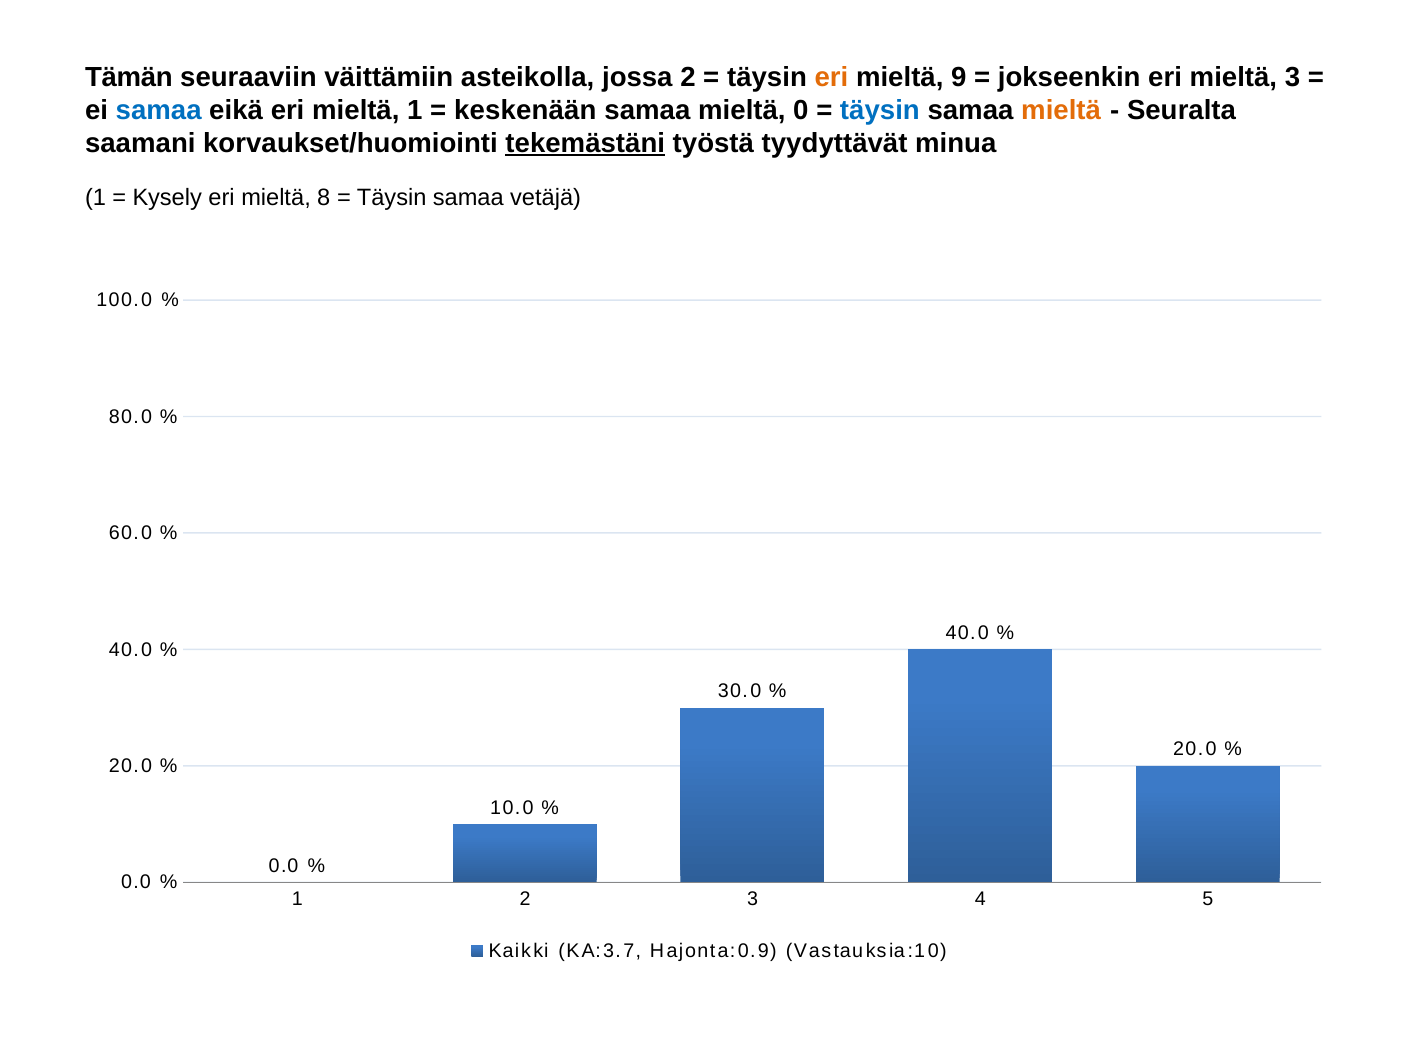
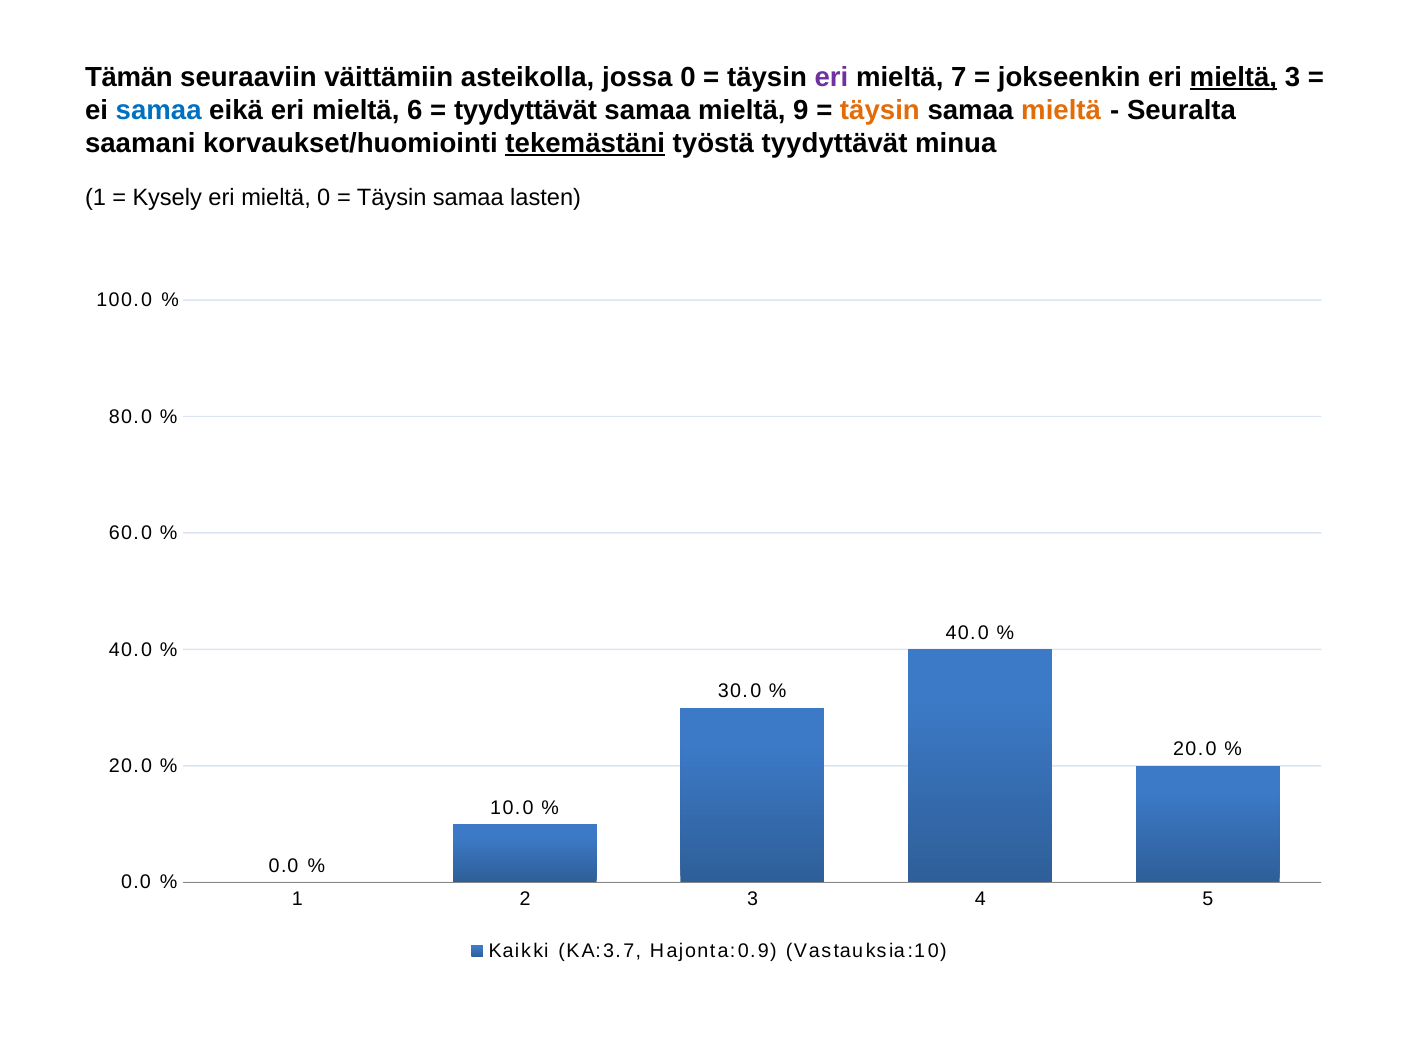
jossa 2: 2 -> 0 (688, 77)
eri colour: orange -> purple (831, 77)
9: 9 -> 7 (959, 77)
mieltä underline: none -> present (1233, 77)
mieltä 1: 1 -> 6 (415, 110)
keskenään: keskenään -> tyydyttävät (526, 110)
0: 0 -> 9 (801, 110)
täysin colour: blue -> orange (880, 110)
mieltä 8: 8 -> 0 (324, 197)
vetäjä: vetäjä -> lasten (546, 197)
